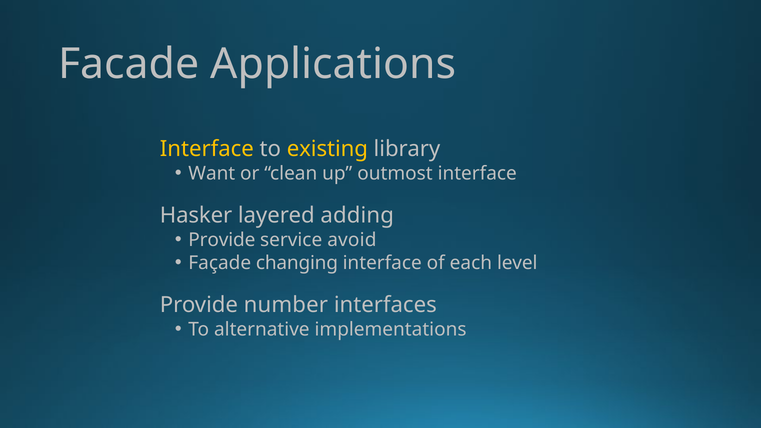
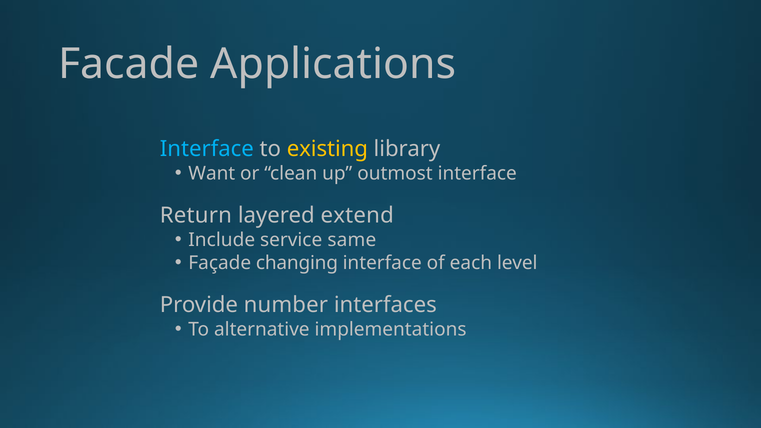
Interface colour: yellow -> light blue (207, 149)
Hasker: Hasker -> Return (196, 216)
adding: adding -> extend (357, 216)
Provide: Provide -> Include (222, 240)
avoid: avoid -> same (352, 240)
